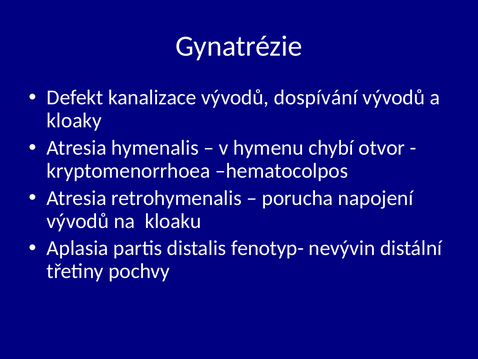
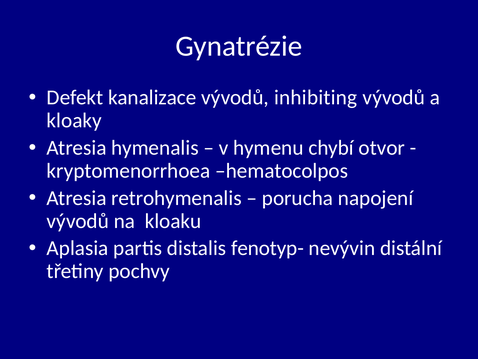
dospívání: dospívání -> inhibiting (316, 97)
